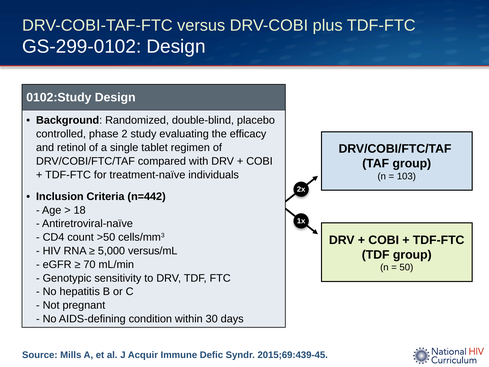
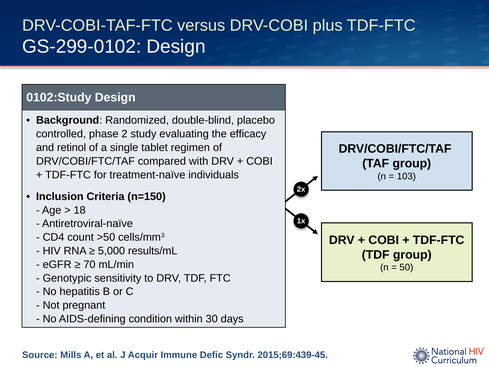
n=442: n=442 -> n=150 (147, 196)
versus/mL: versus/mL -> results/mL (153, 251)
